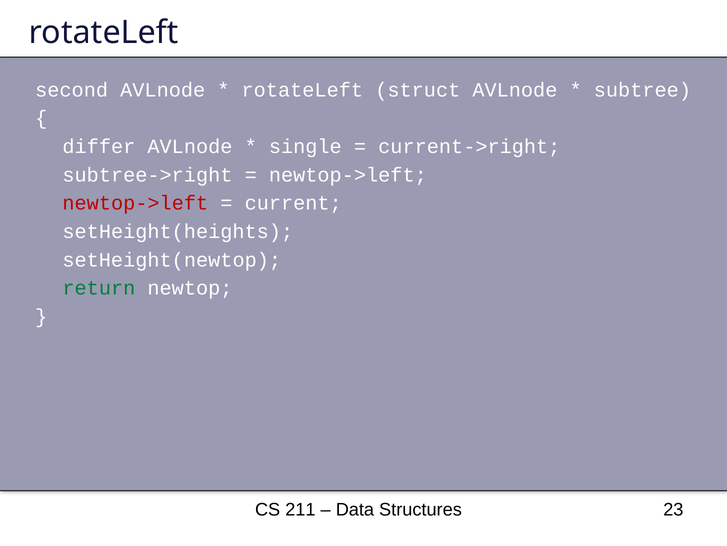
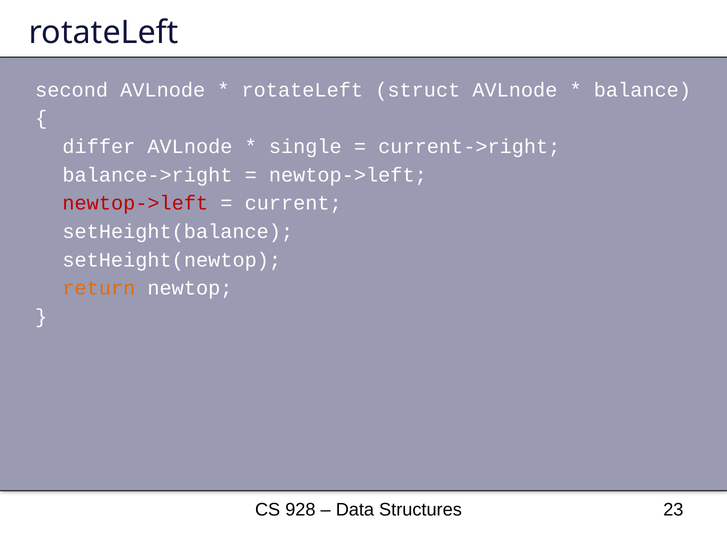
subtree: subtree -> balance (642, 90)
subtree->right: subtree->right -> balance->right (147, 175)
setHeight(heights: setHeight(heights -> setHeight(balance (178, 231)
return colour: green -> orange (99, 288)
211: 211 -> 928 (300, 509)
